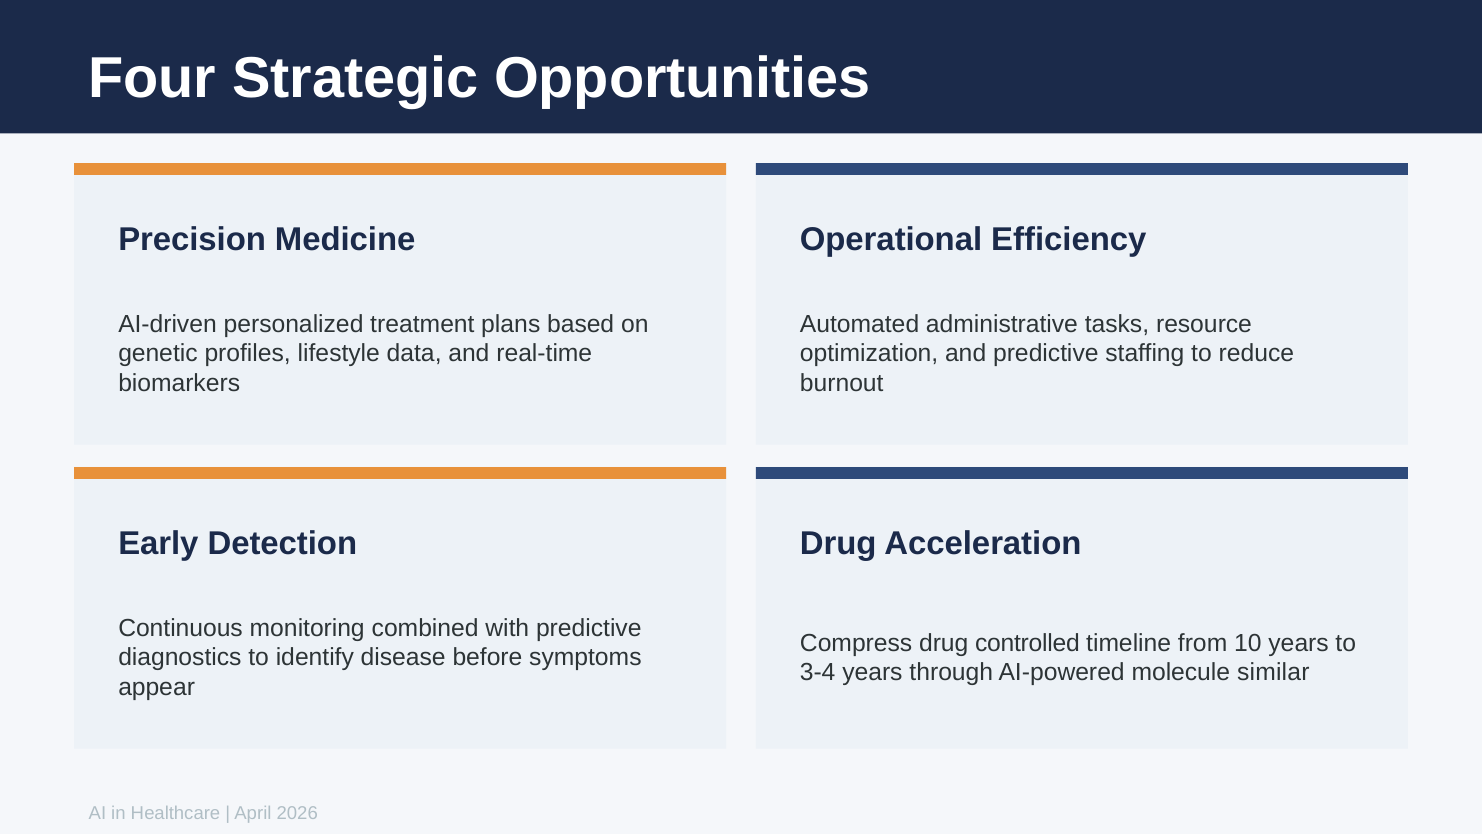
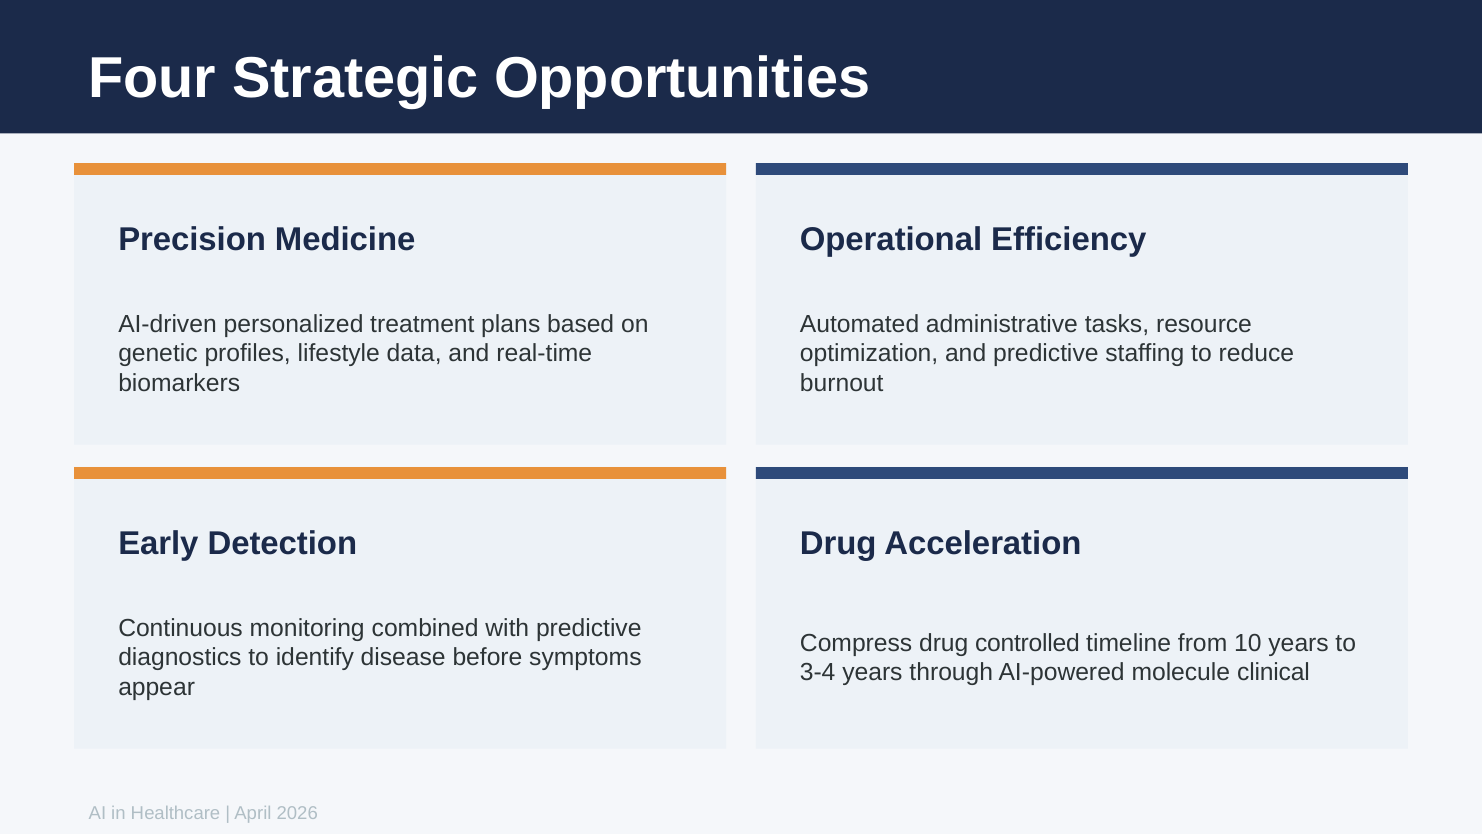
similar: similar -> clinical (1273, 672)
